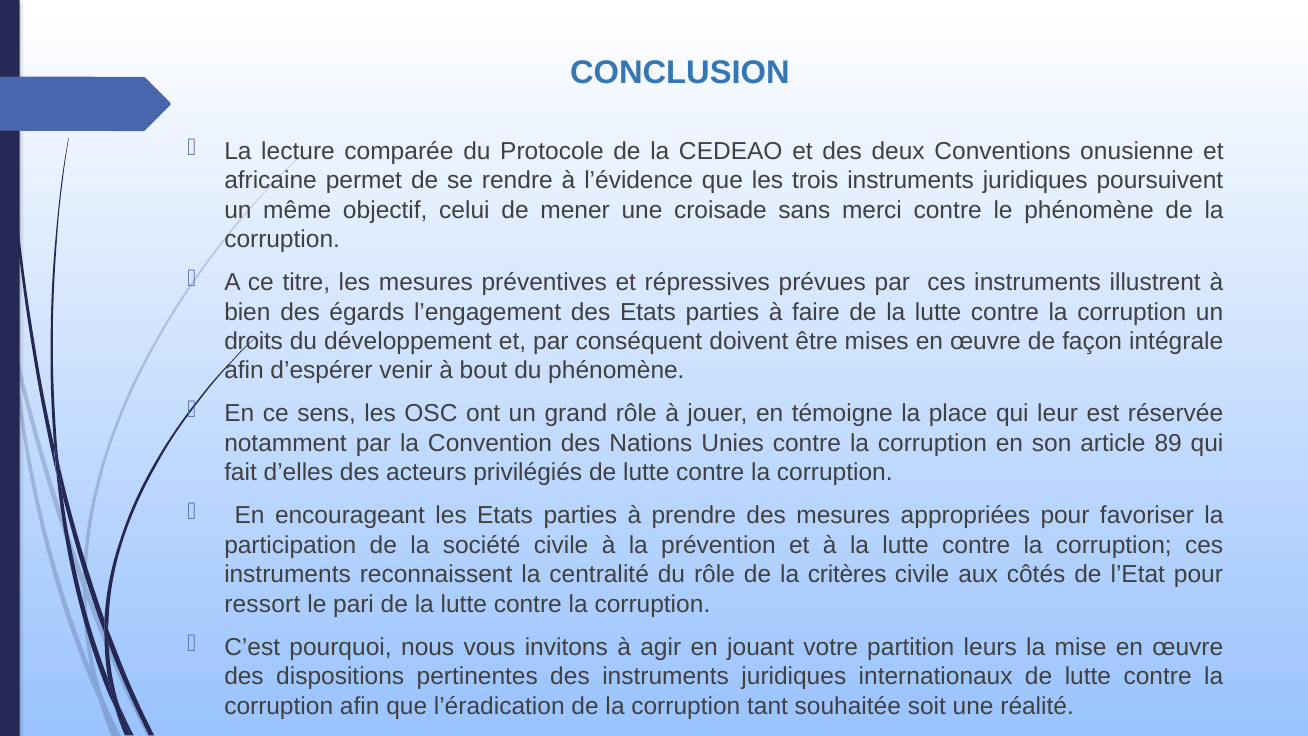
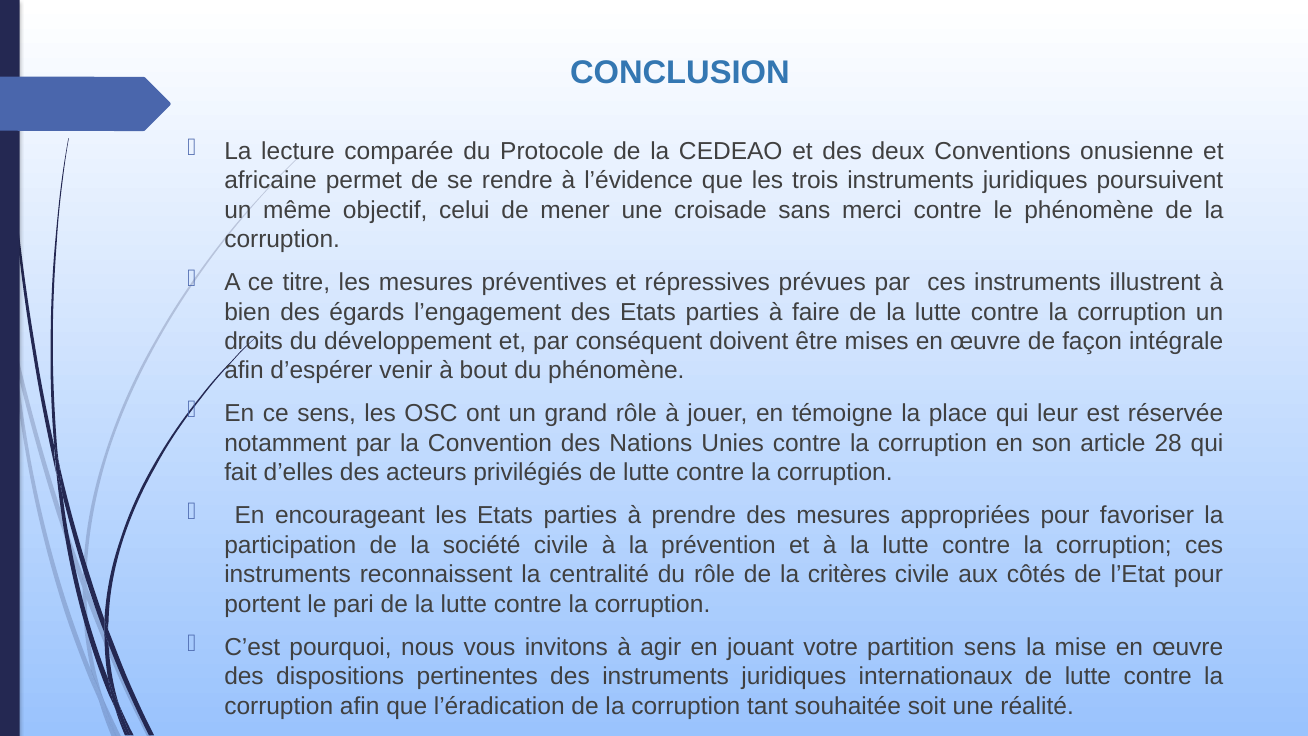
89: 89 -> 28 (1168, 443)
ressort: ressort -> portent (262, 604)
partition leurs: leurs -> sens (990, 647)
